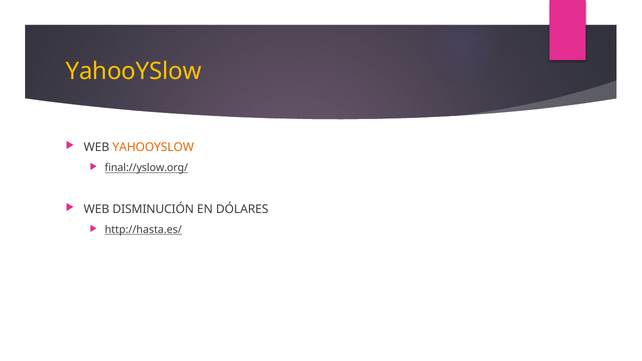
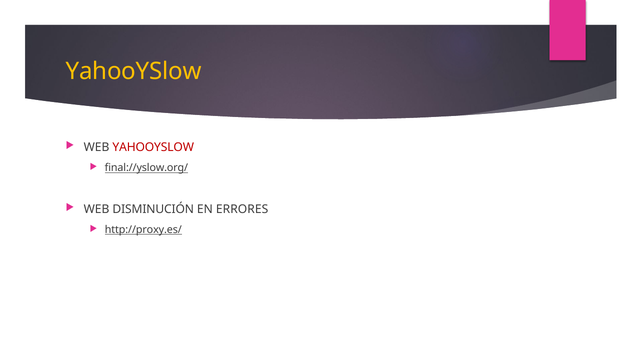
YAHOOYSLOW colour: orange -> red (153, 148)
DÓLARES: DÓLARES -> ERRORES (242, 209)
http://hasta.es/: http://hasta.es/ -> http://proxy.es/ (143, 230)
